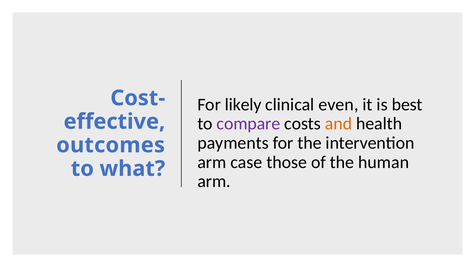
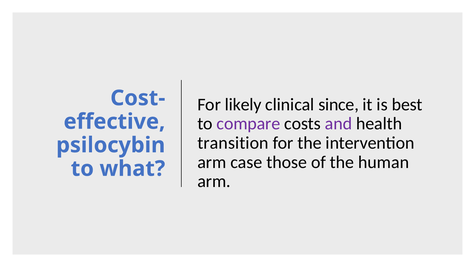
even: even -> since (339, 105)
and colour: orange -> purple (338, 124)
payments: payments -> transition (233, 143)
outcomes: outcomes -> psilocybin (111, 145)
